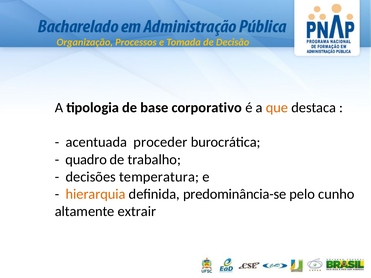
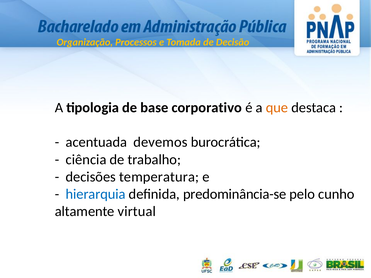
proceder: proceder -> devemos (160, 142)
quadro: quadro -> ciência (86, 160)
hierarquia colour: orange -> blue (96, 194)
extrair: extrair -> virtual (137, 212)
